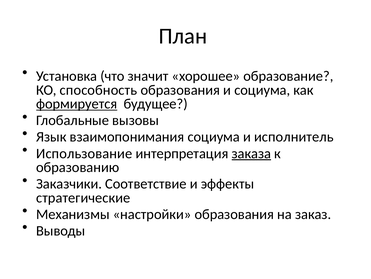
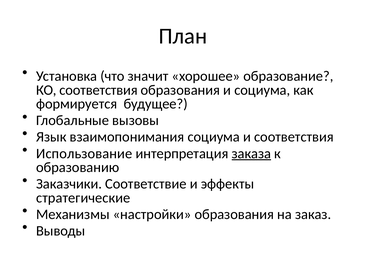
КО способность: способность -> соответствия (99, 90)
формируется underline: present -> none (77, 104)
и исполнитель: исполнитель -> соответствия (294, 137)
